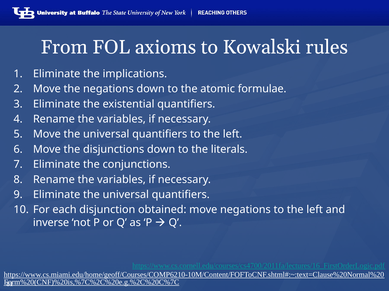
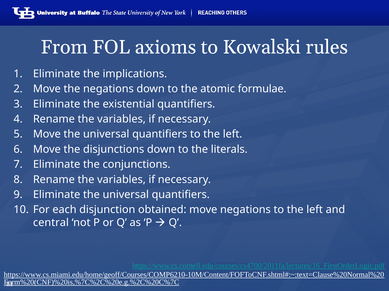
inverse: inverse -> central (51, 223)
